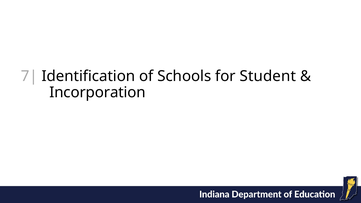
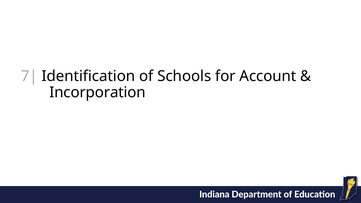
Student: Student -> Account (268, 76)
